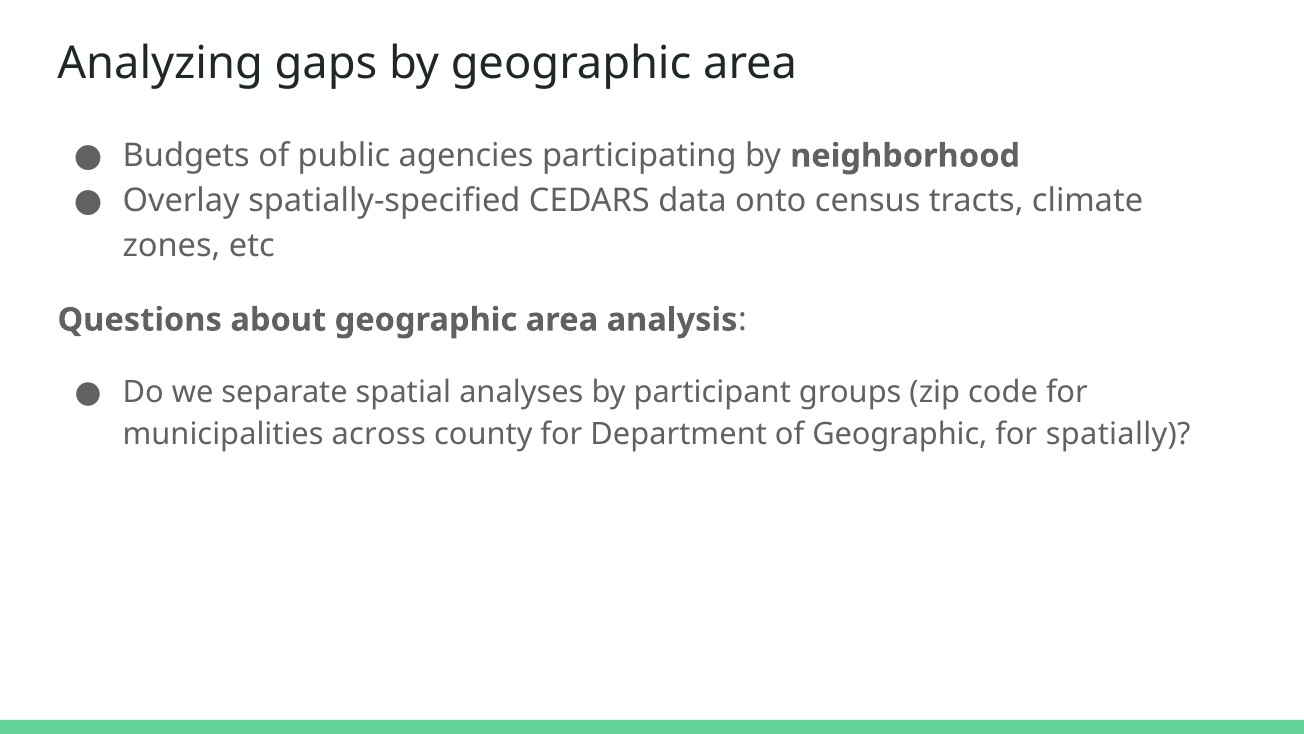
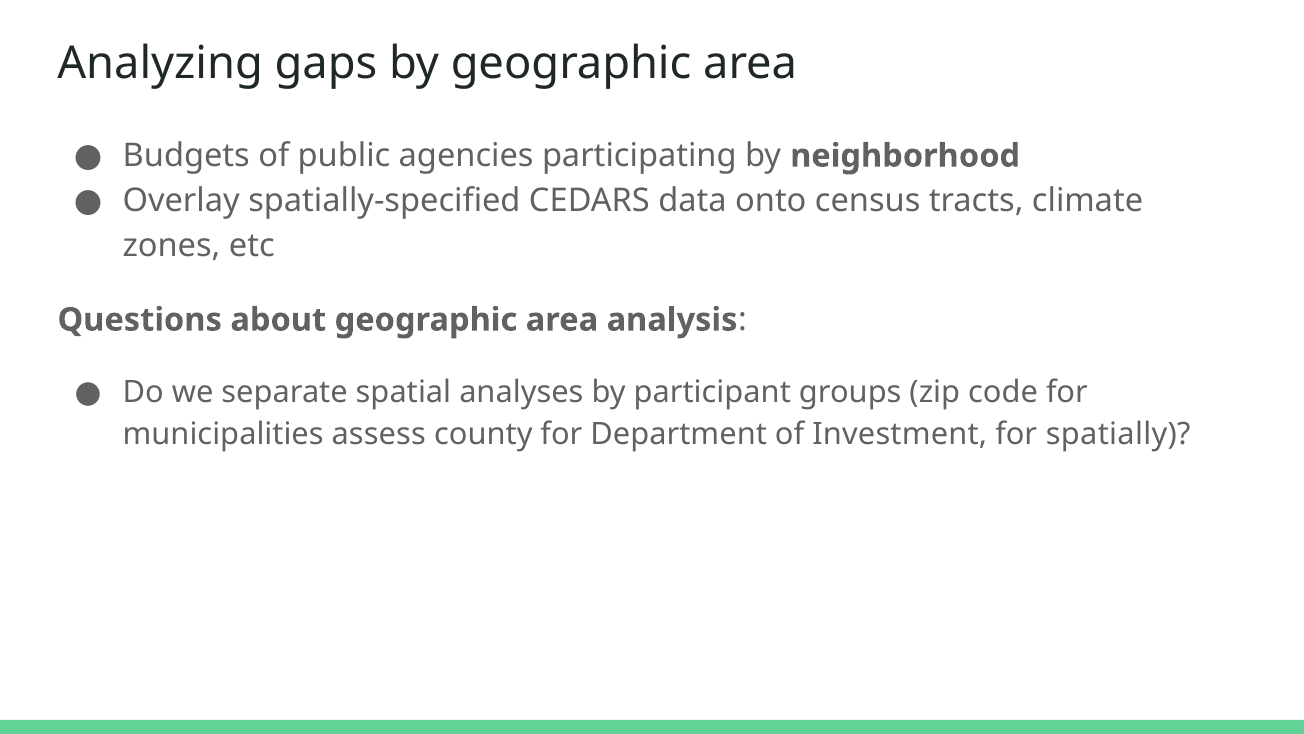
across: across -> assess (379, 434)
of Geographic: Geographic -> Investment (900, 434)
